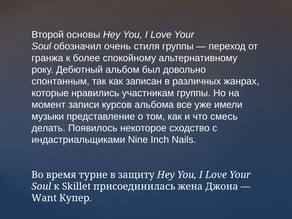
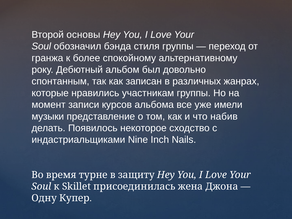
очень: очень -> бэнда (118, 46)
смесь: смесь -> набив (224, 116)
Want: Want -> Одну (44, 198)
